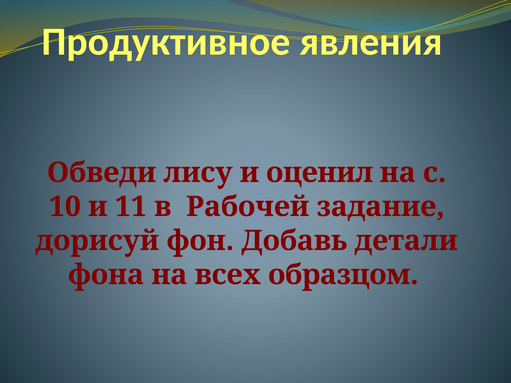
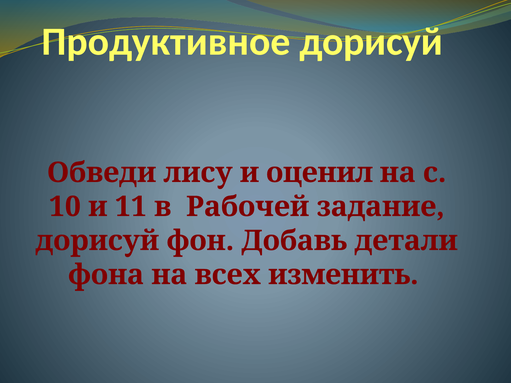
Продуктивное явления: явления -> дорисуй (371, 42)
образцом: образцом -> изменить (343, 275)
